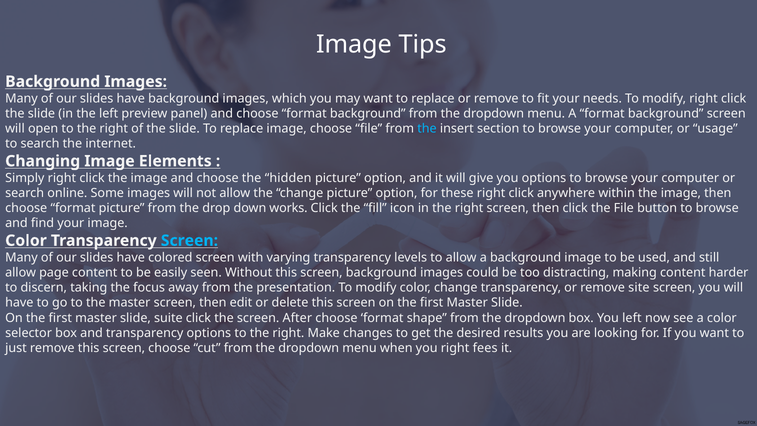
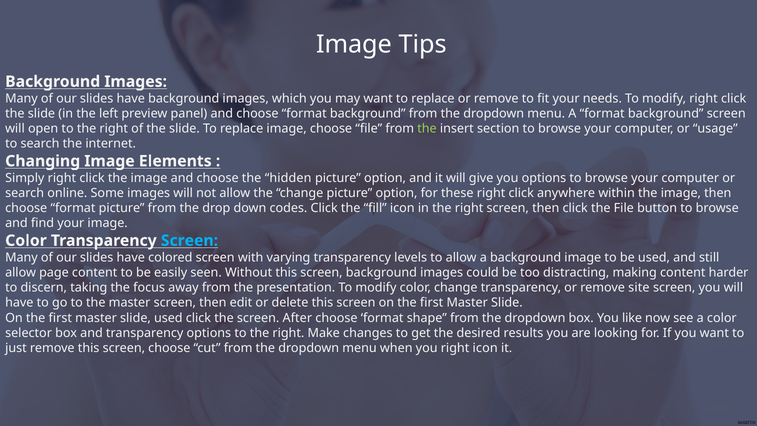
the colour: light blue -> light green (427, 129)
works: works -> codes (288, 208)
slide suite: suite -> used (168, 318)
You left: left -> like (632, 318)
right fees: fees -> icon (485, 348)
